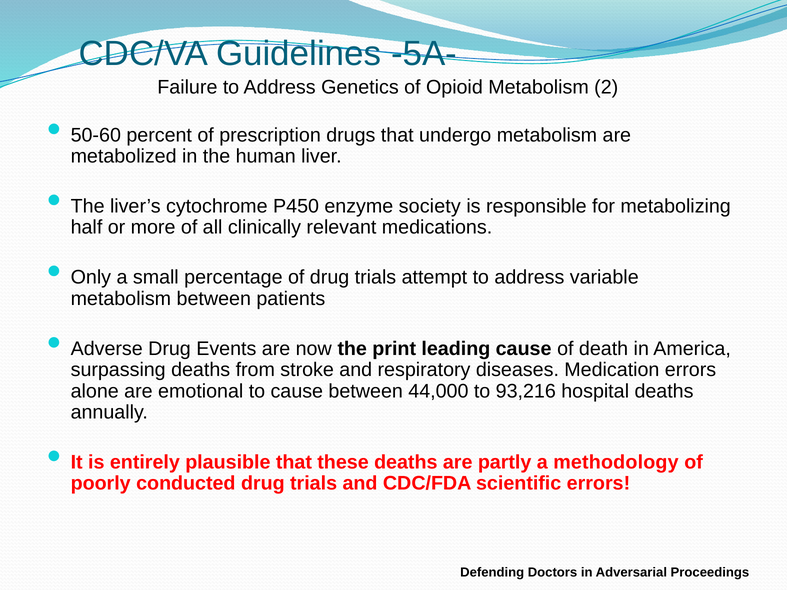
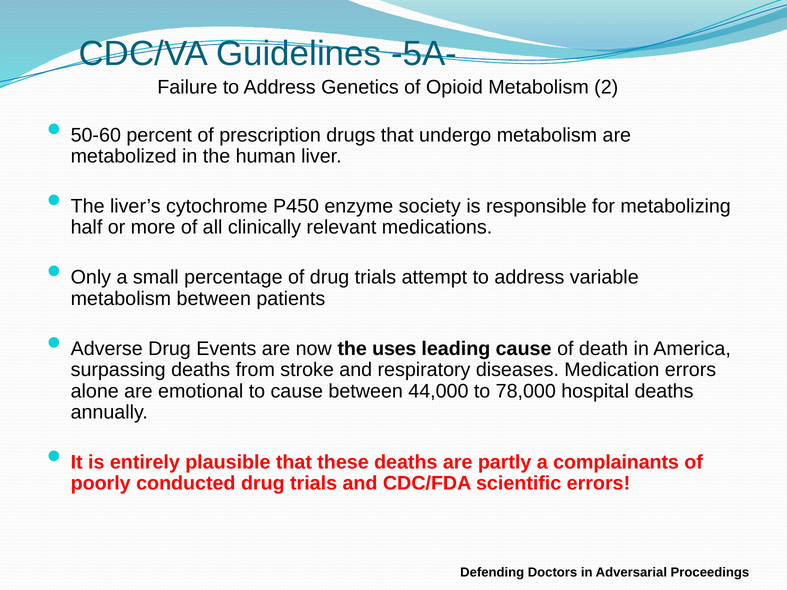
print: print -> uses (394, 349)
93,216: 93,216 -> 78,000 (526, 391)
methodology: methodology -> complainants (616, 462)
